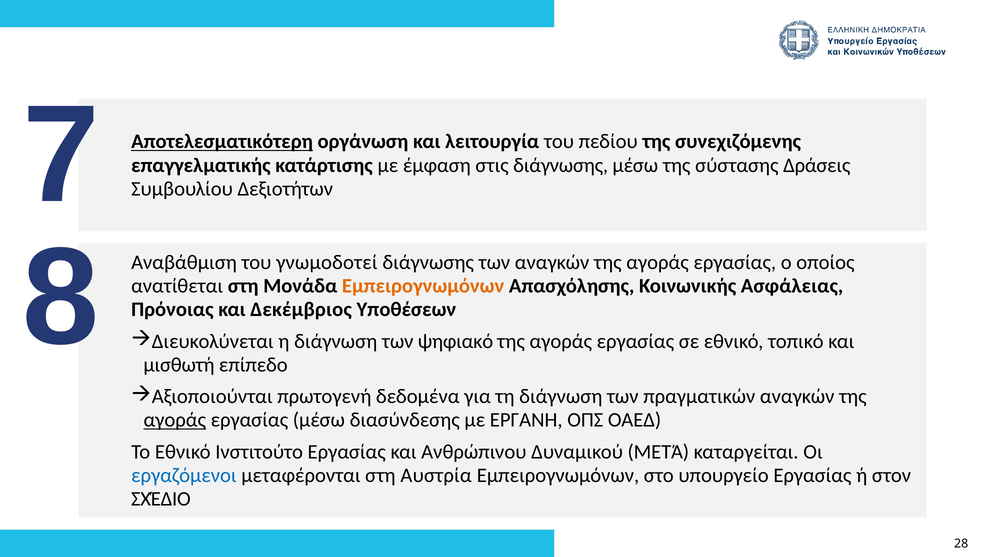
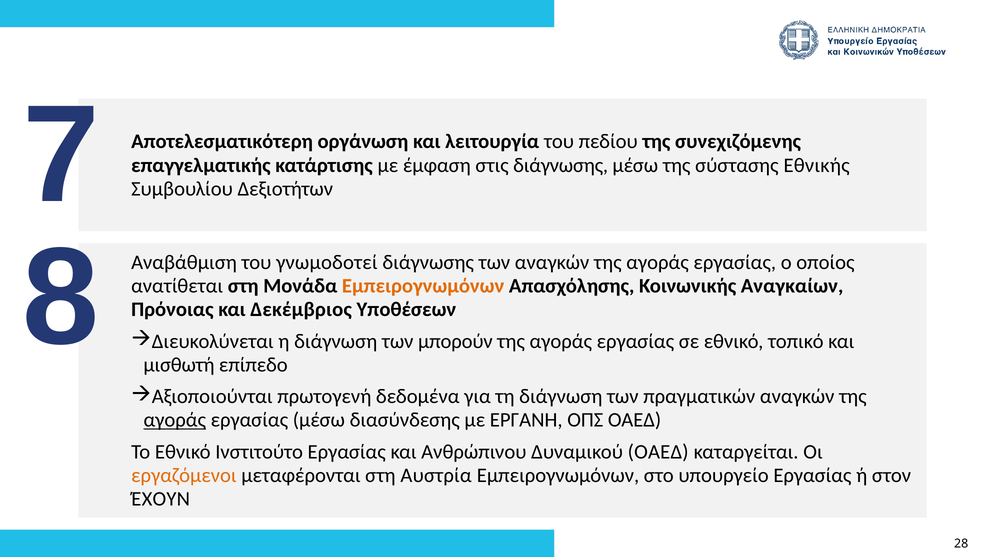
Αποτελεσματικότερη underline: present -> none (222, 142)
Δράσεις: Δράσεις -> Εθνικής (817, 165)
Ασφάλειας: Ασφάλειας -> Αναγκαίων (792, 286)
ψηφιακό: ψηφιακό -> μπορούν (455, 341)
Δυναμικού ΜΕΤΆ: ΜΕΤΆ -> ΟΑΕΔ (658, 452)
εργαζόμενοι colour: blue -> orange (184, 476)
ΣΧΈΔΙΟ: ΣΧΈΔΙΟ -> ΈΧΟΥΝ (161, 499)
